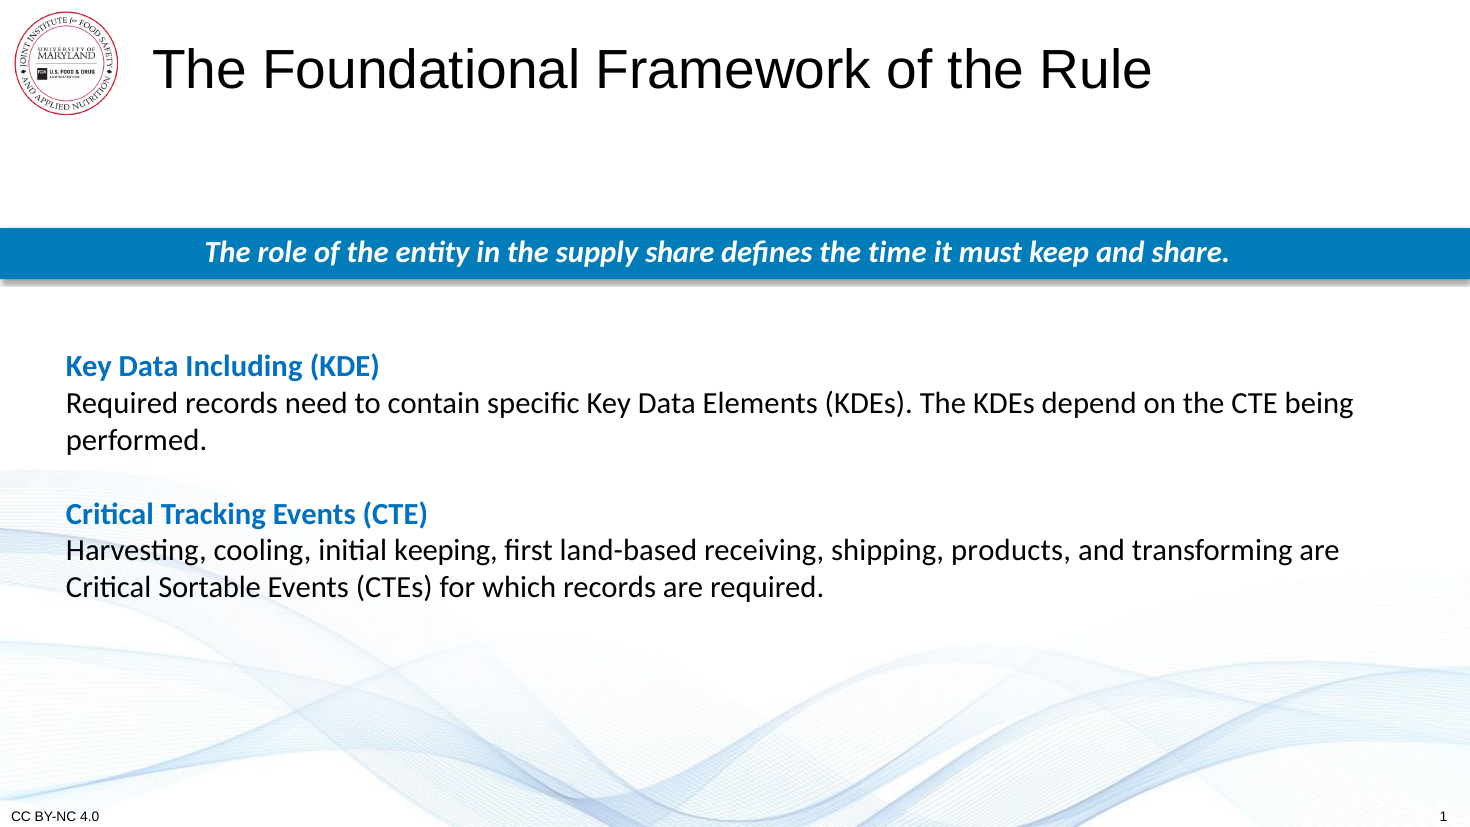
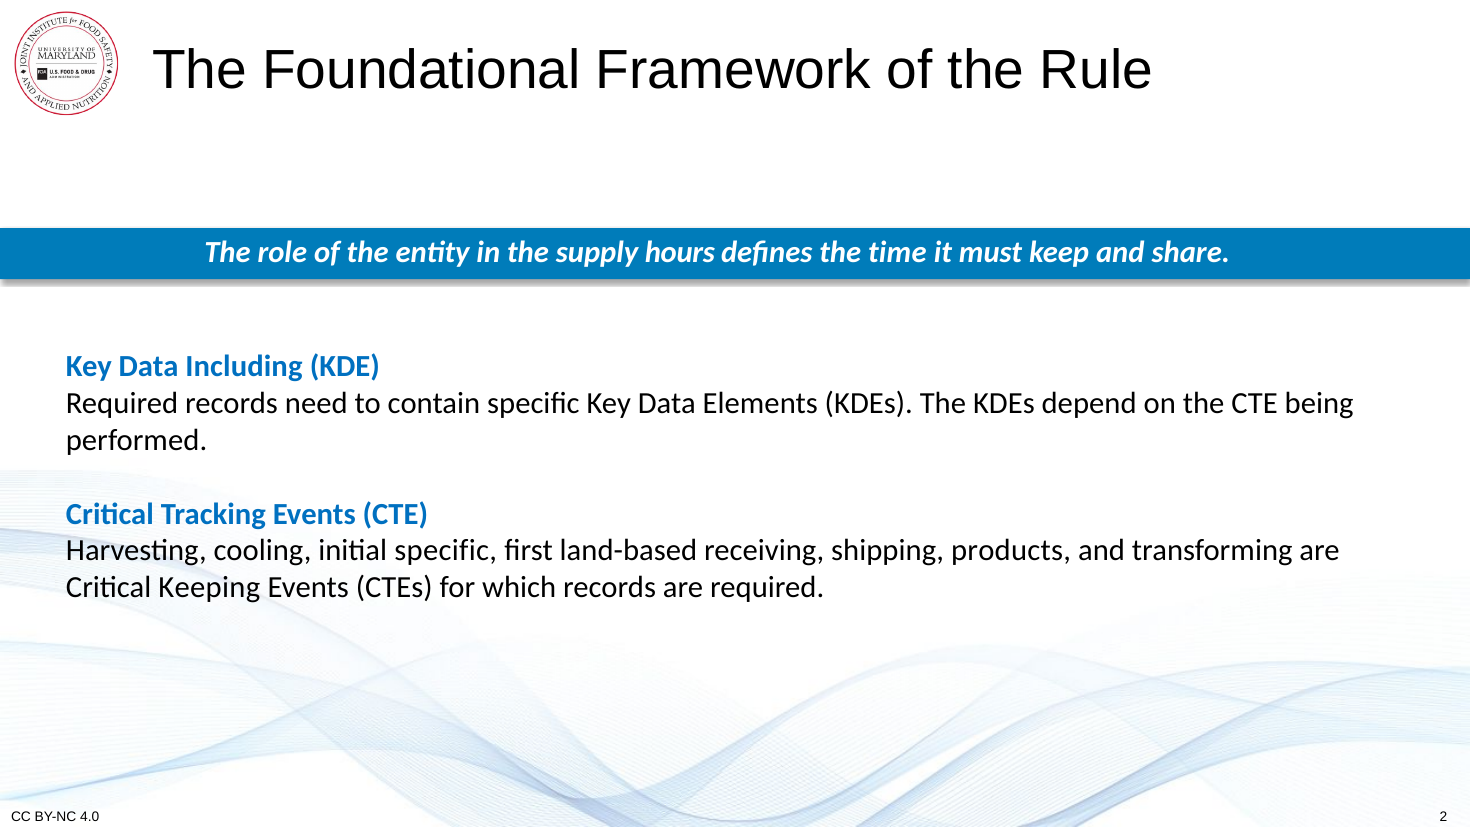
supply share: share -> hours (680, 252)
initial keeping: keeping -> specific (446, 551)
Sortable: Sortable -> Keeping (209, 587)
1: 1 -> 2 (1443, 817)
